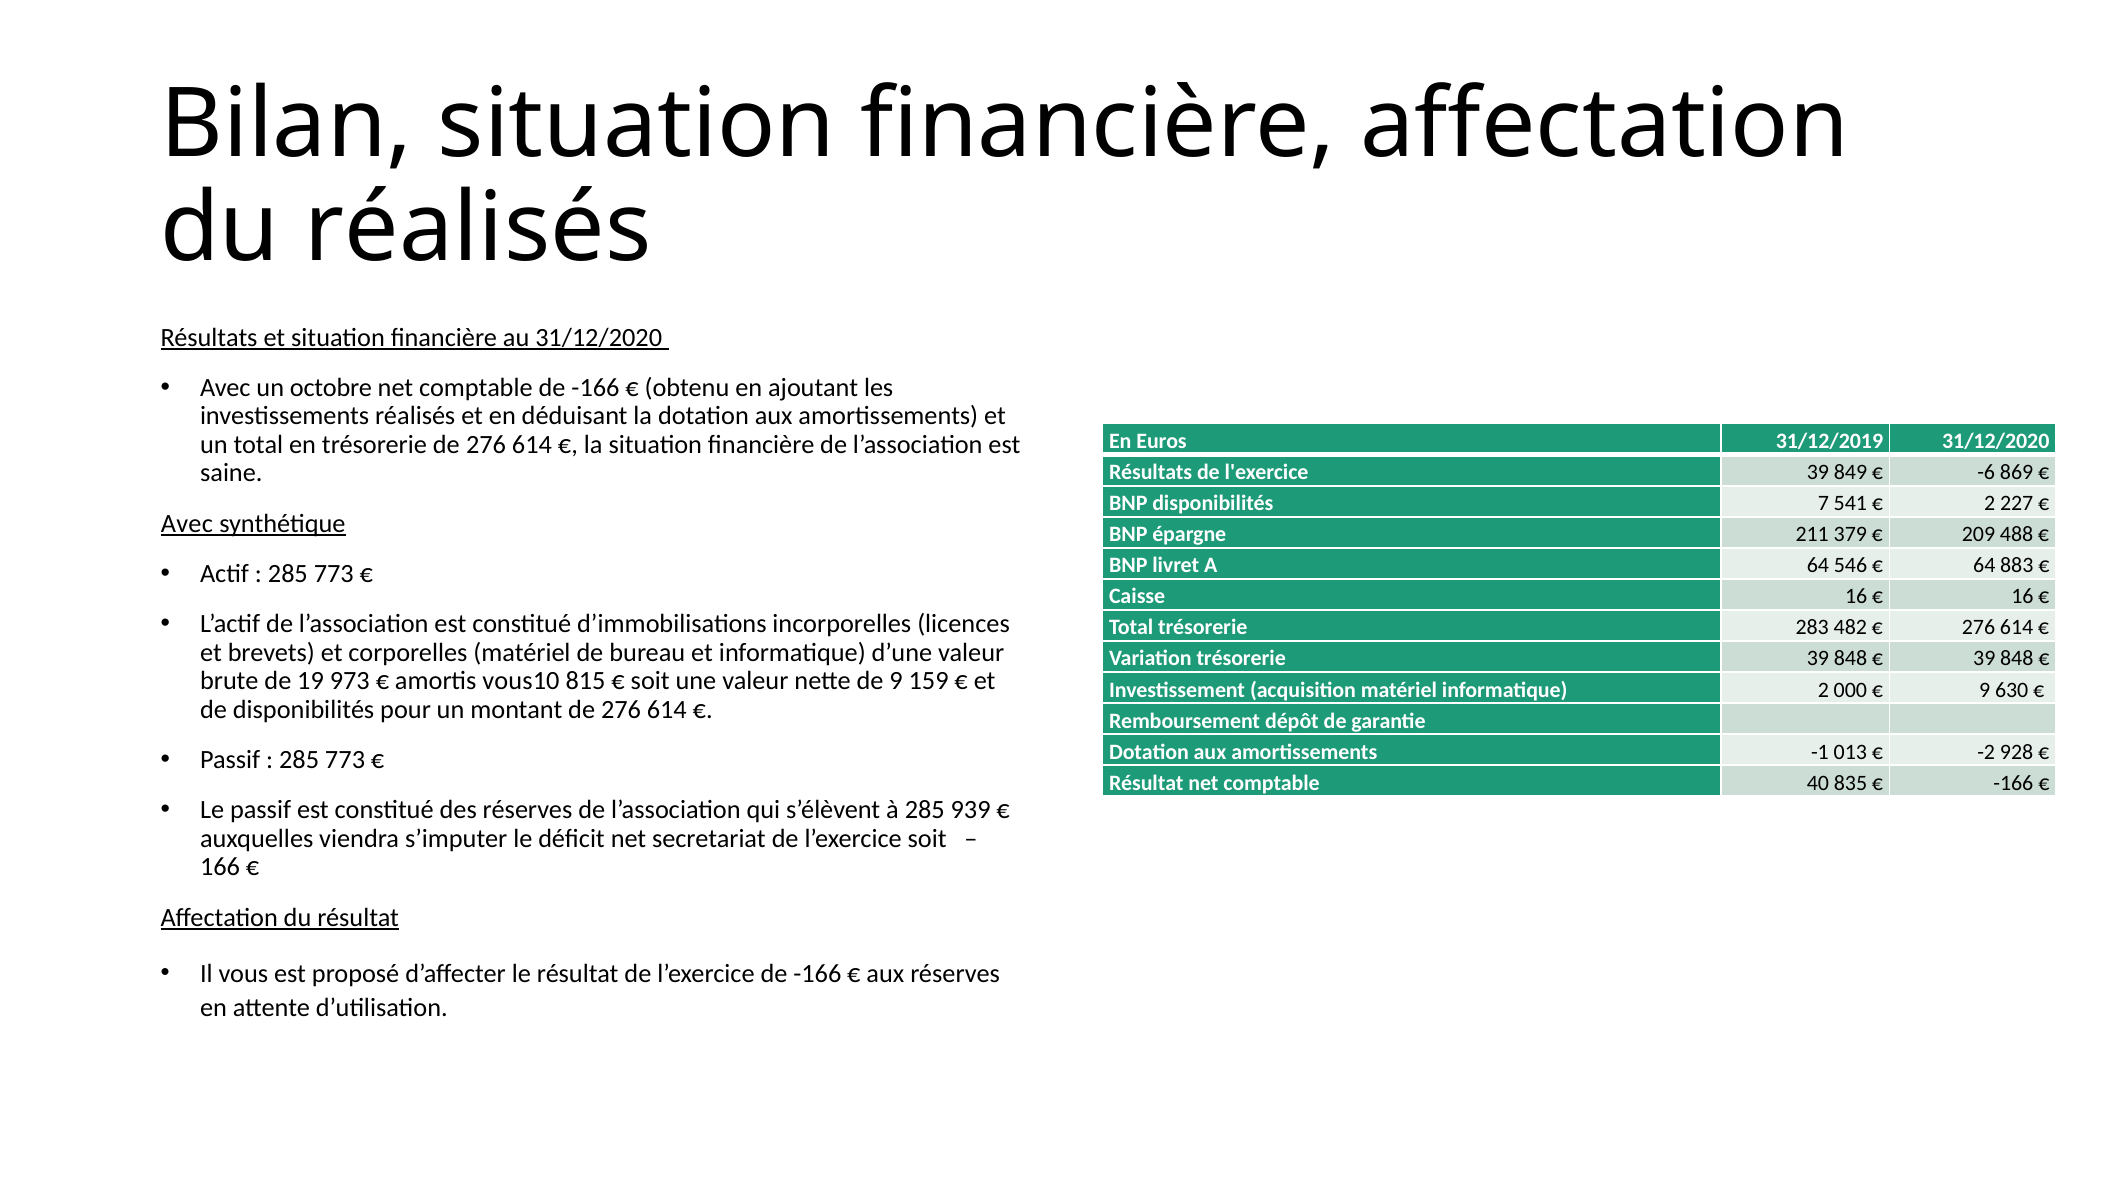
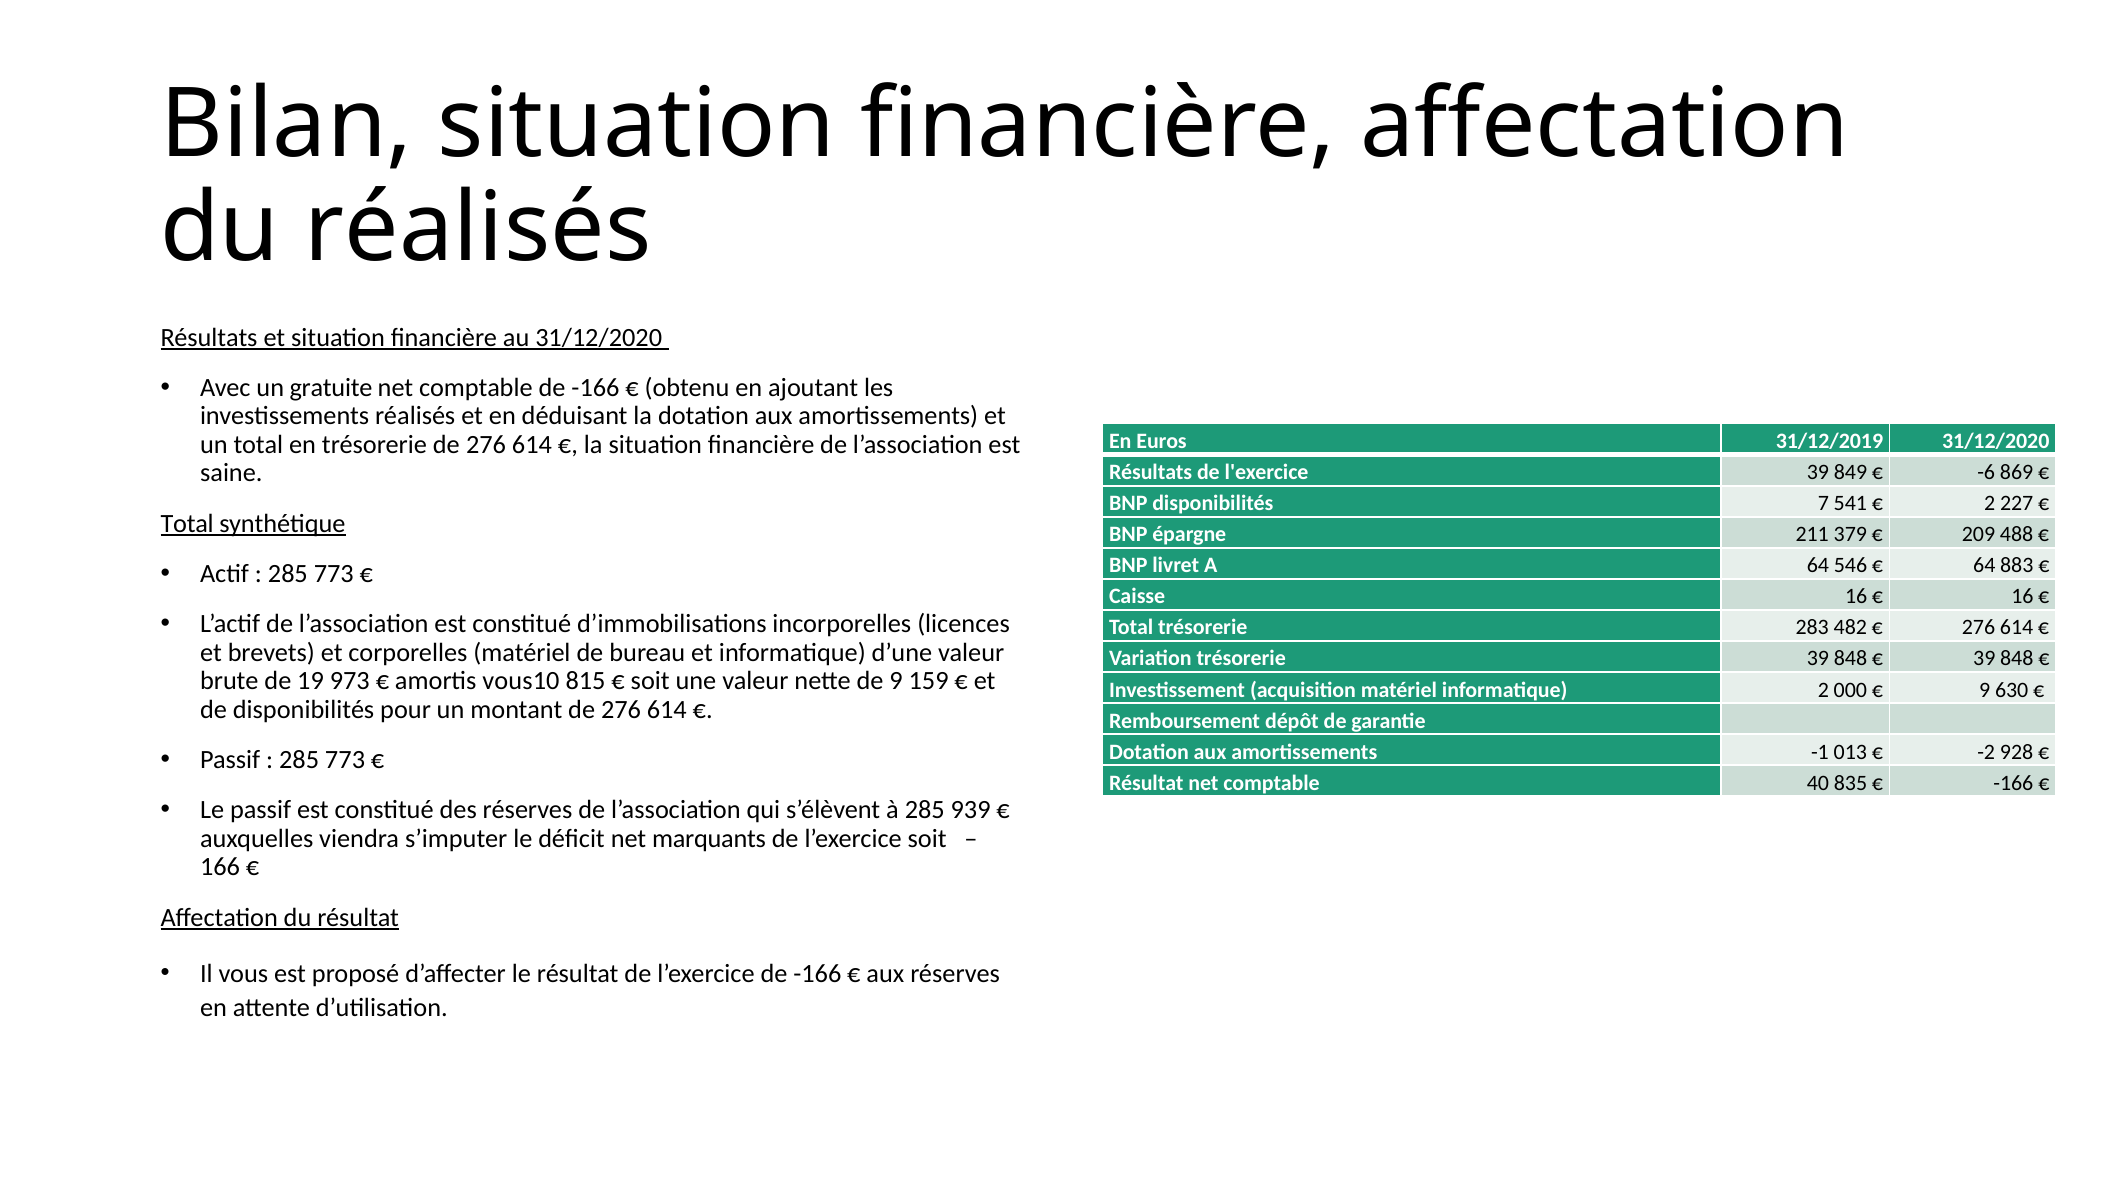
octobre: octobre -> gratuite (331, 388)
Avec: Avec -> Total (187, 524)
secretariat: secretariat -> marquants (709, 839)
